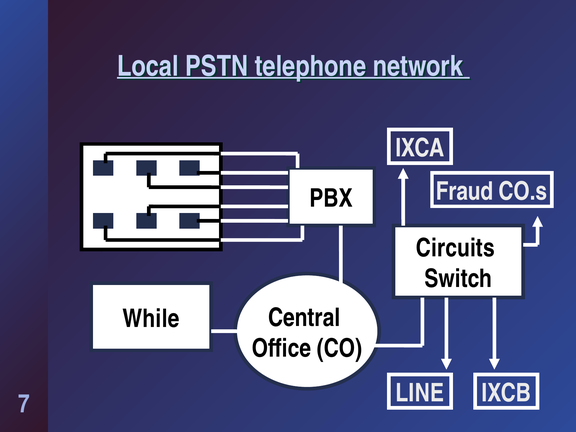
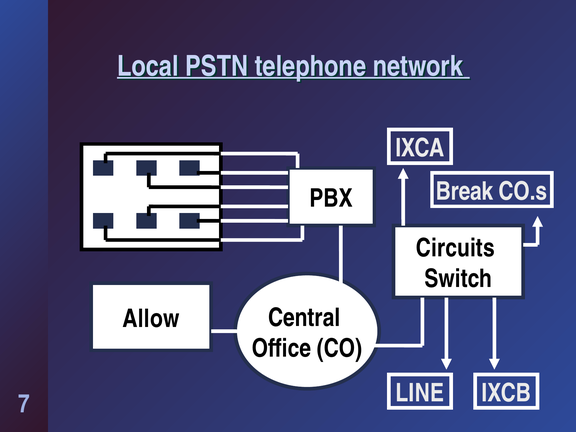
Fraud: Fraud -> Break (465, 191)
While: While -> Allow (151, 319)
